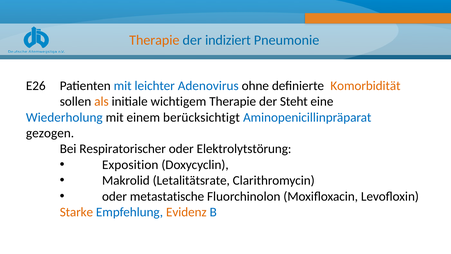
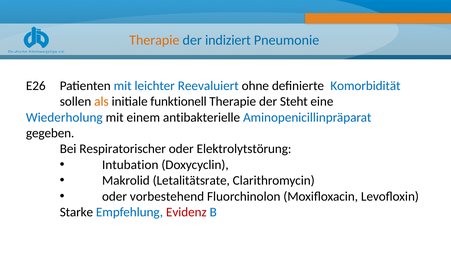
Adenovirus: Adenovirus -> Reevaluiert (208, 86)
Komorbidität colour: orange -> blue (365, 86)
wichtigem: wichtigem -> funktionell (179, 101)
berücksichtigt: berücksichtigt -> antibakterielle (202, 117)
gezogen: gezogen -> gegeben (50, 133)
Exposition: Exposition -> Intubation (130, 165)
metastatische: metastatische -> vorbestehend (167, 196)
Starke colour: orange -> black (76, 212)
Evidenz colour: orange -> red (186, 212)
